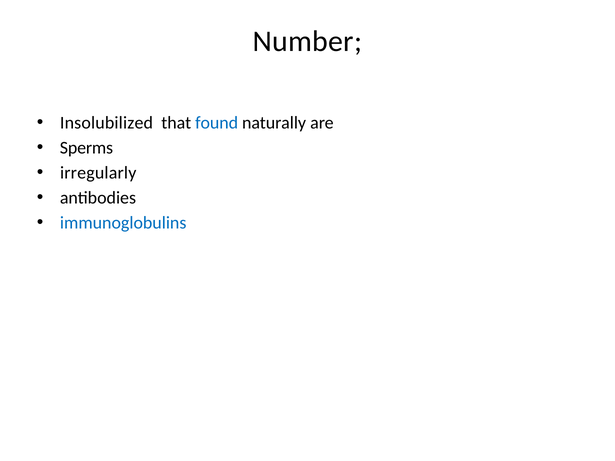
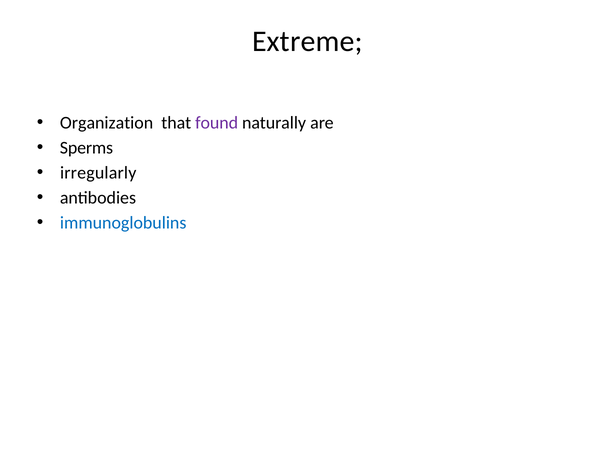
Number: Number -> Extreme (307, 42)
Insolubilized: Insolubilized -> Organization (107, 123)
found colour: blue -> purple (217, 123)
